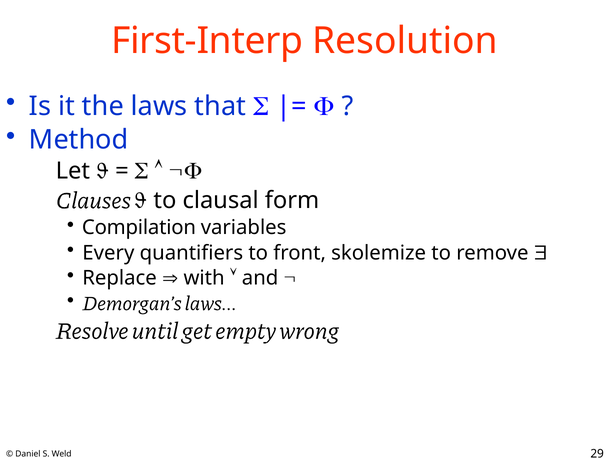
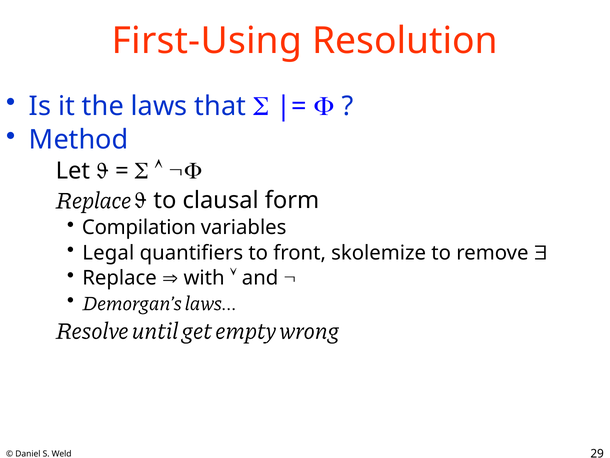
First-Interp: First-Interp -> First-Using (207, 41)
Clauses: Clauses -> Replace (93, 200)
Every: Every -> Legal (108, 253)
